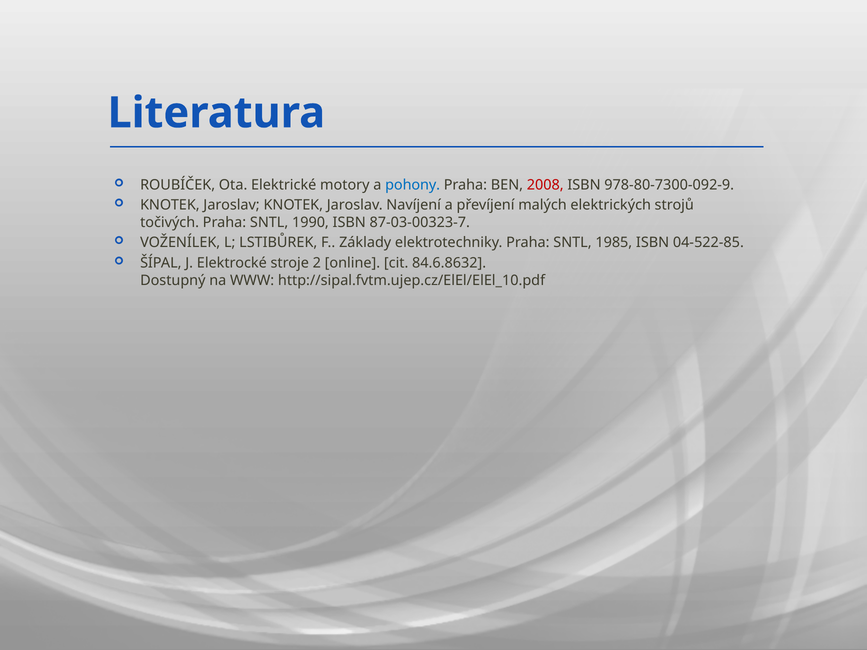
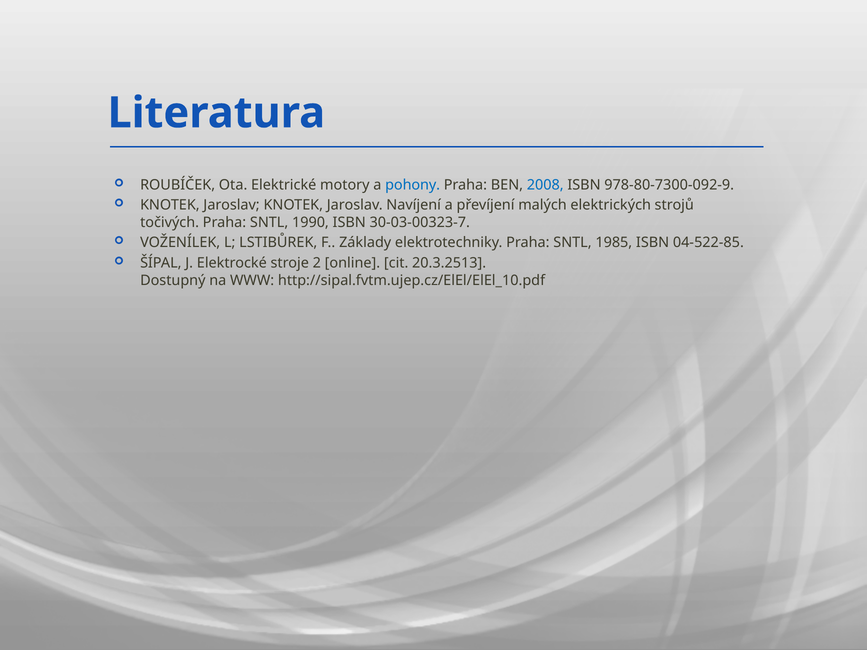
2008 colour: red -> blue (545, 185)
87-03-00323-7: 87-03-00323-7 -> 30-03-00323-7 (420, 223)
84.6.8632: 84.6.8632 -> 20.3.2513 (449, 263)
